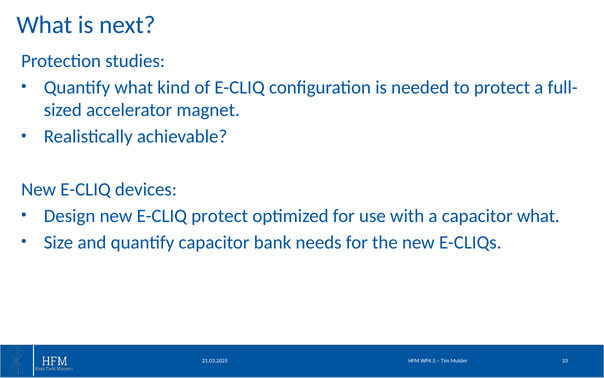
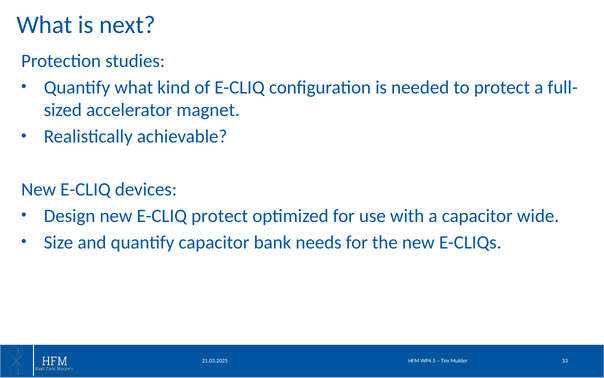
capacitor what: what -> wide (538, 216)
